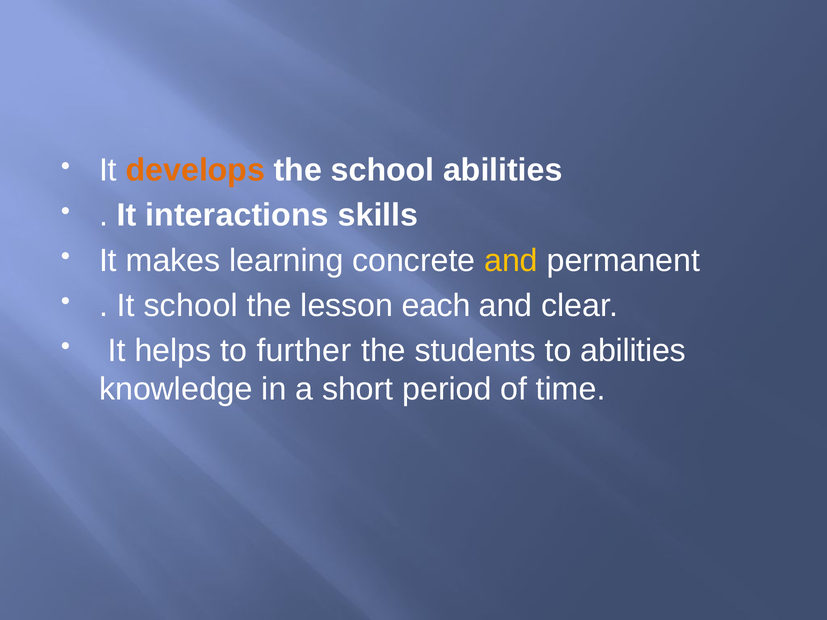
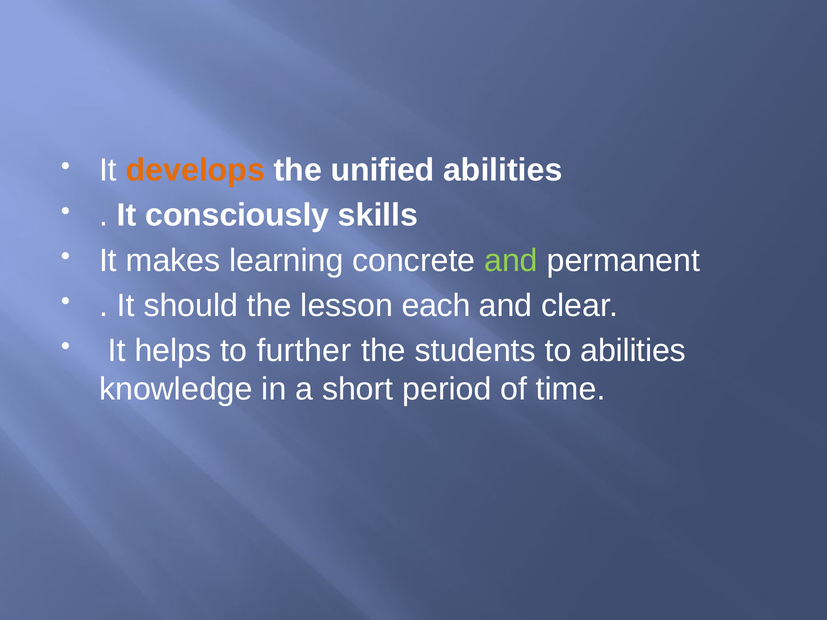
the school: school -> unified (383, 170)
interactions: interactions -> consciously (237, 215)
and colour: yellow -> light green (511, 261)
It school: school -> should (191, 306)
